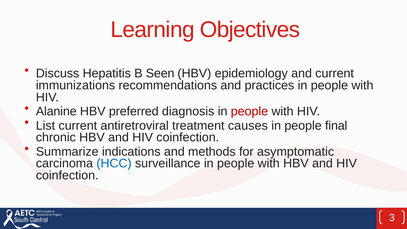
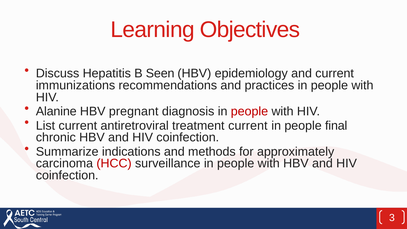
preferred: preferred -> pregnant (134, 111)
treatment causes: causes -> current (248, 126)
asymptomatic: asymptomatic -> approximately (296, 152)
HCC colour: blue -> red (114, 164)
